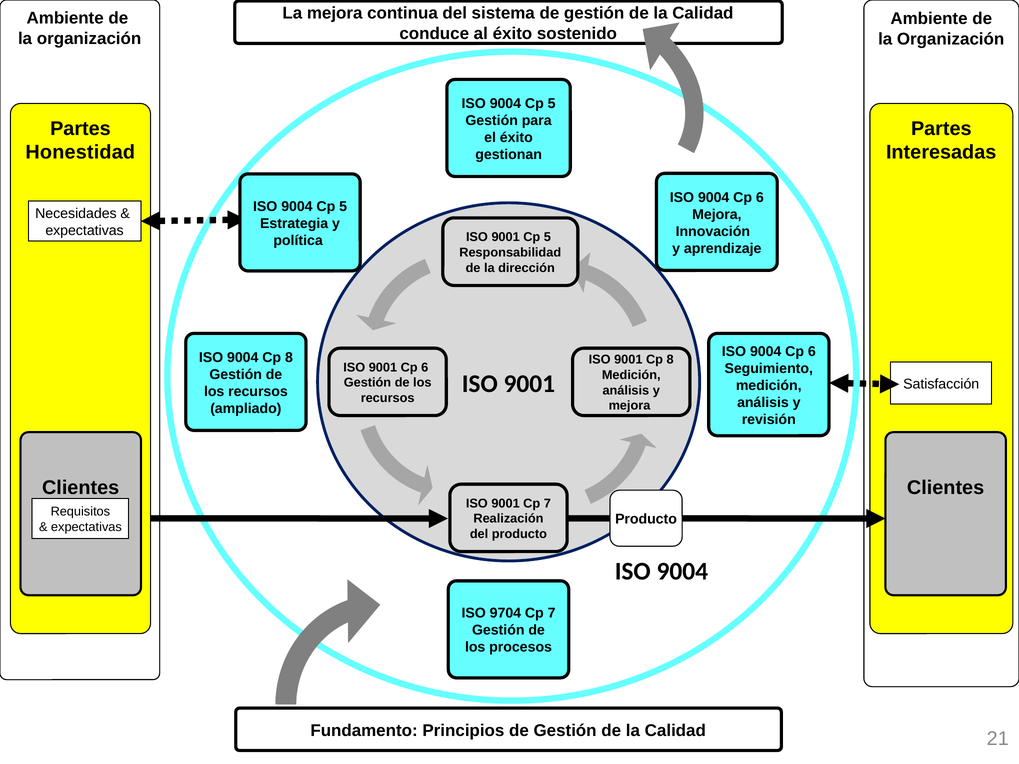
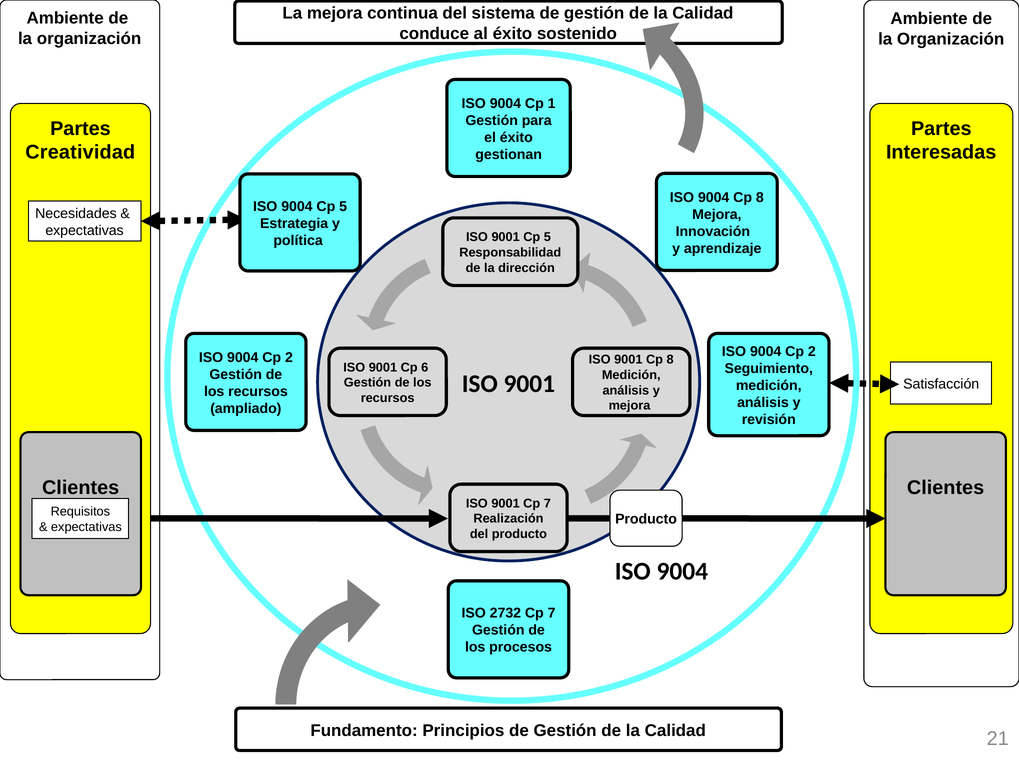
5: 5 -> 1 (552, 103)
Honestidad: Honestidad -> Creatividad (80, 152)
6: 6 -> 8 (760, 197)
6: 6 -> 2 (812, 352)
8: 8 -> 2 (289, 357)
9704: 9704 -> 2732 (505, 614)
